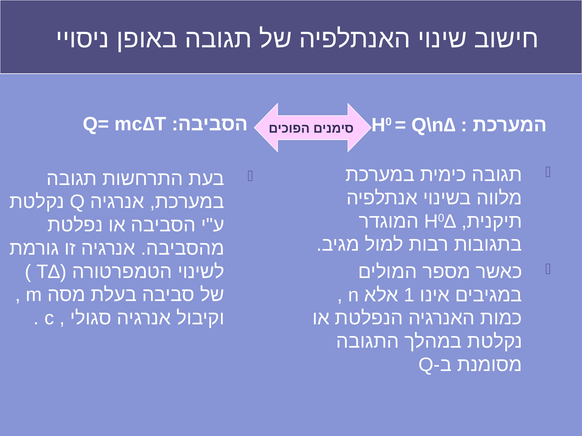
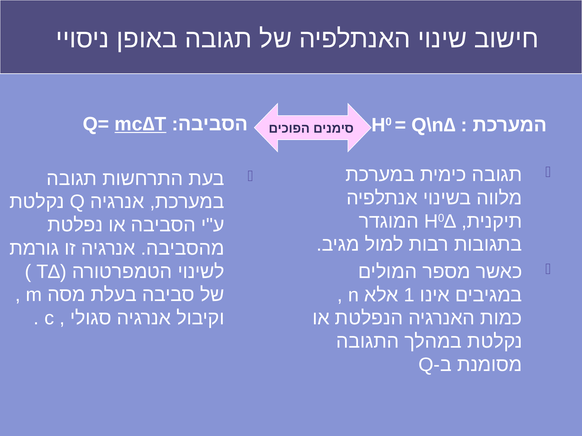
mc∆T underline: none -> present (140, 124)
